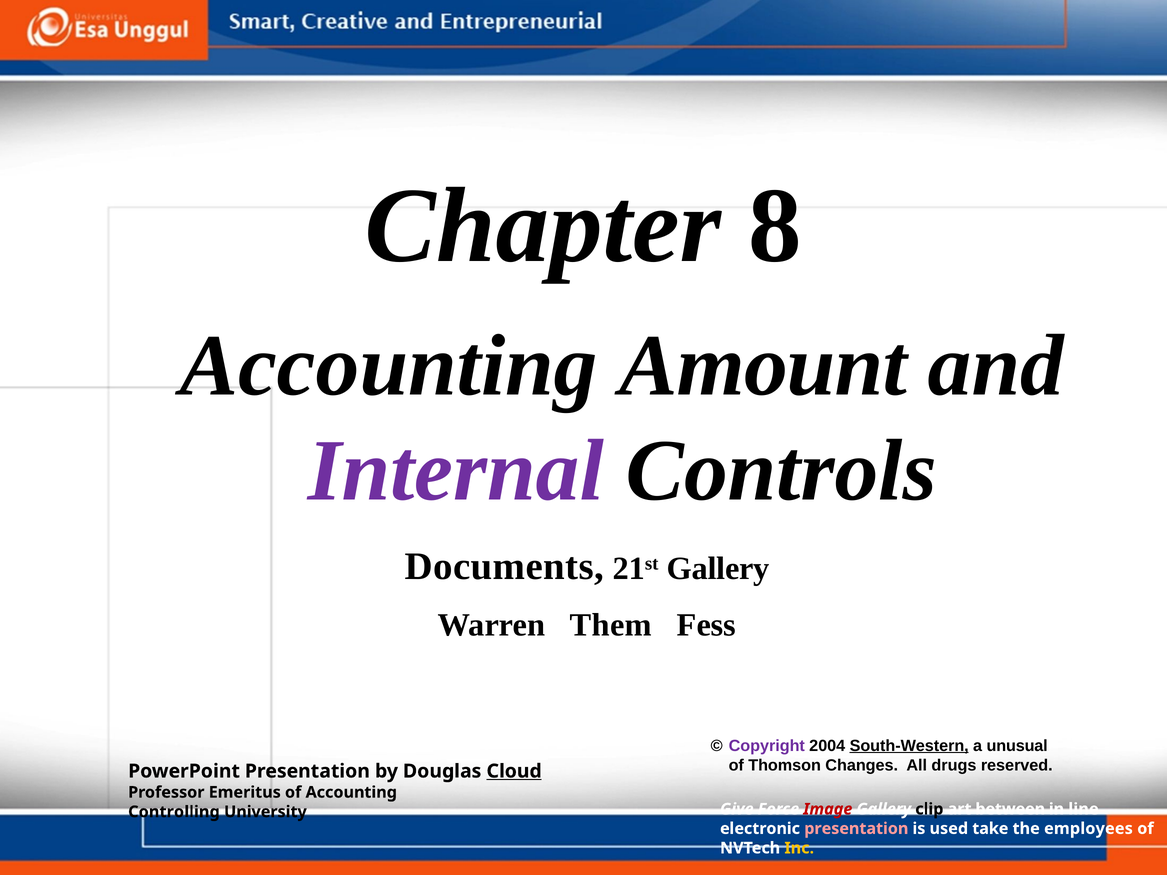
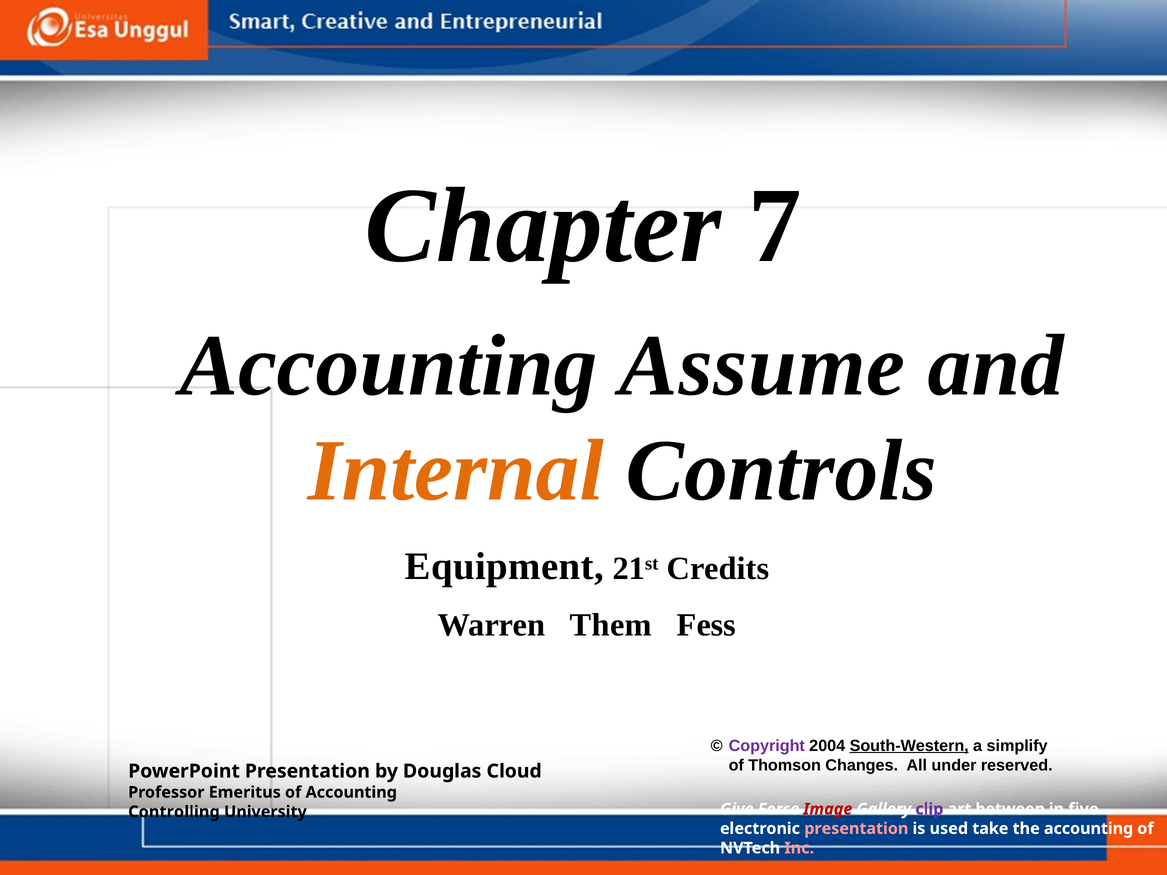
8: 8 -> 7 (775, 226)
Amount: Amount -> Assume (762, 366)
Internal colour: purple -> orange (456, 471)
Documents: Documents -> Equipment (504, 567)
21st Gallery: Gallery -> Credits (718, 569)
unusual: unusual -> simplify (1017, 746)
drugs: drugs -> under (954, 765)
Cloud underline: present -> none (514, 771)
clip colour: black -> purple (929, 809)
line: line -> five (1084, 809)
the employees: employees -> accounting (1089, 829)
Inc colour: yellow -> pink (799, 848)
